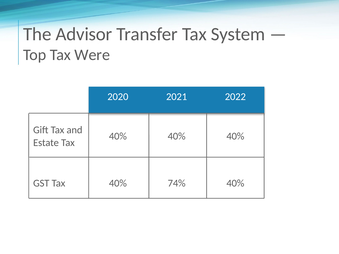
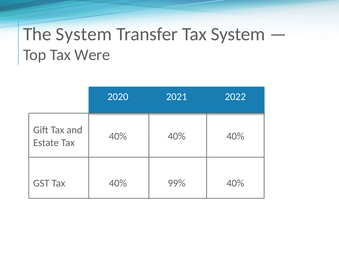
The Advisor: Advisor -> System (84, 34)
74%: 74% -> 99% (177, 183)
